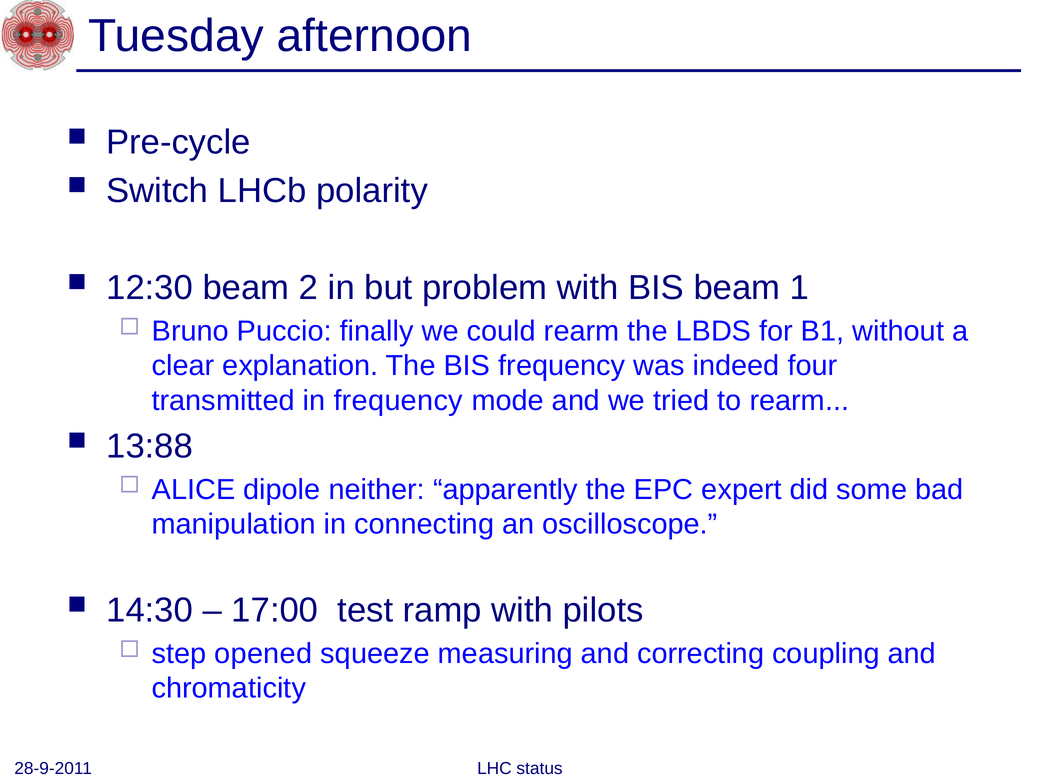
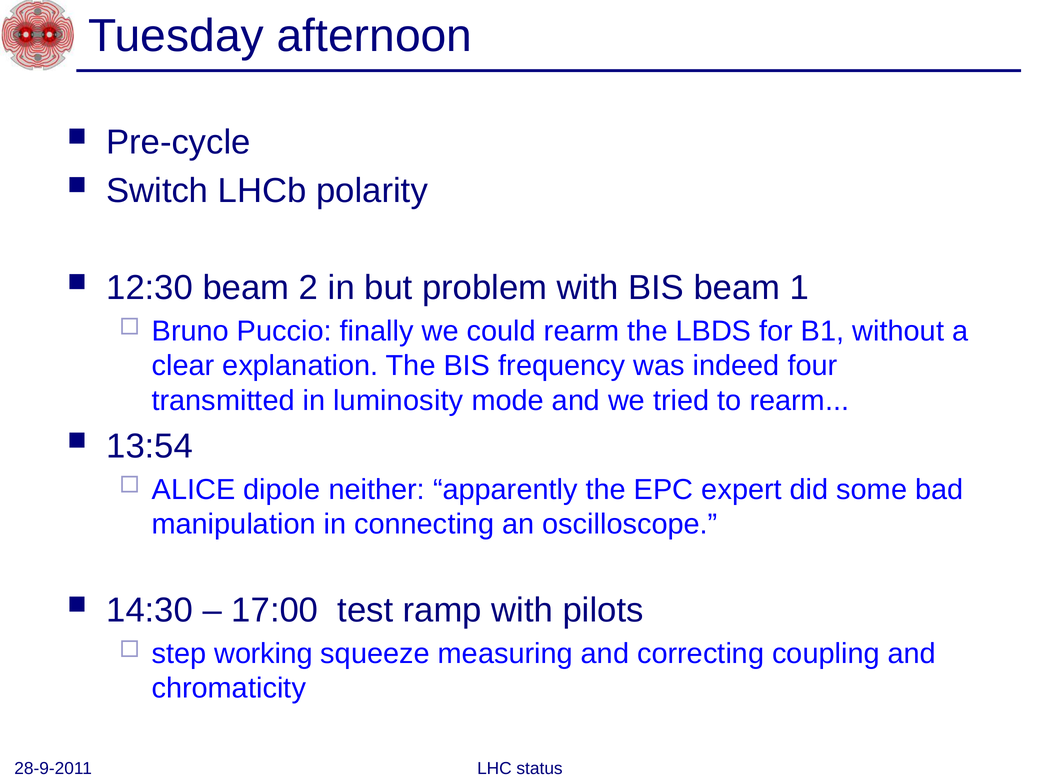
in frequency: frequency -> luminosity (398, 401)
13:88: 13:88 -> 13:54 (150, 446)
opened: opened -> working (264, 654)
